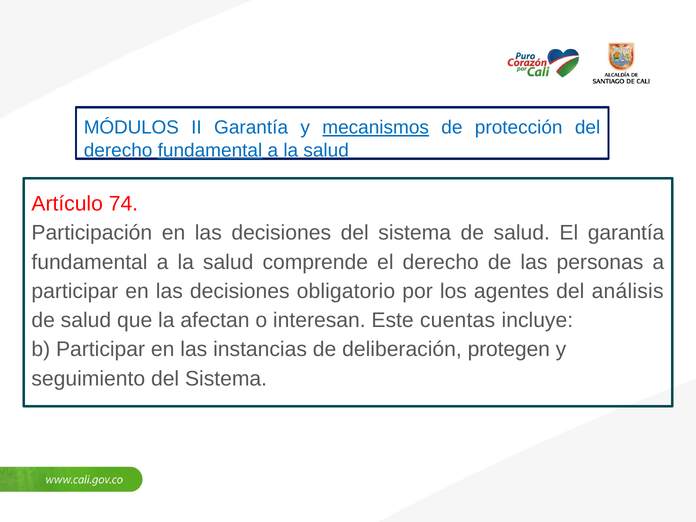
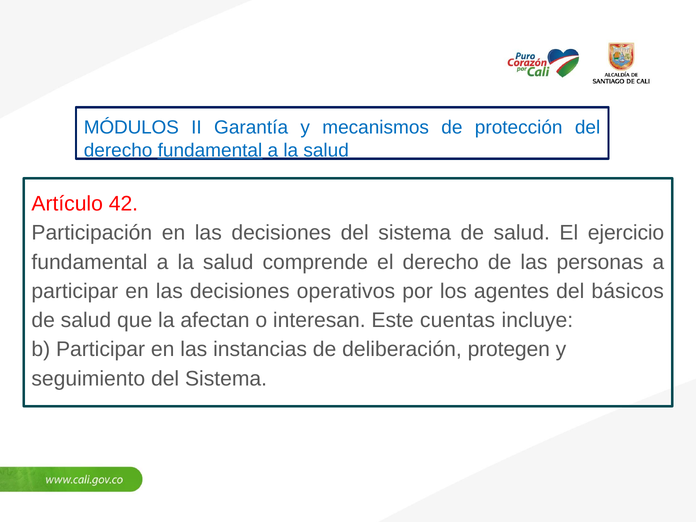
mecanismos underline: present -> none (376, 128)
74: 74 -> 42 (123, 204)
El garantía: garantía -> ejercicio (626, 233)
obligatorio: obligatorio -> operativos (346, 291)
análisis: análisis -> básicos (628, 291)
